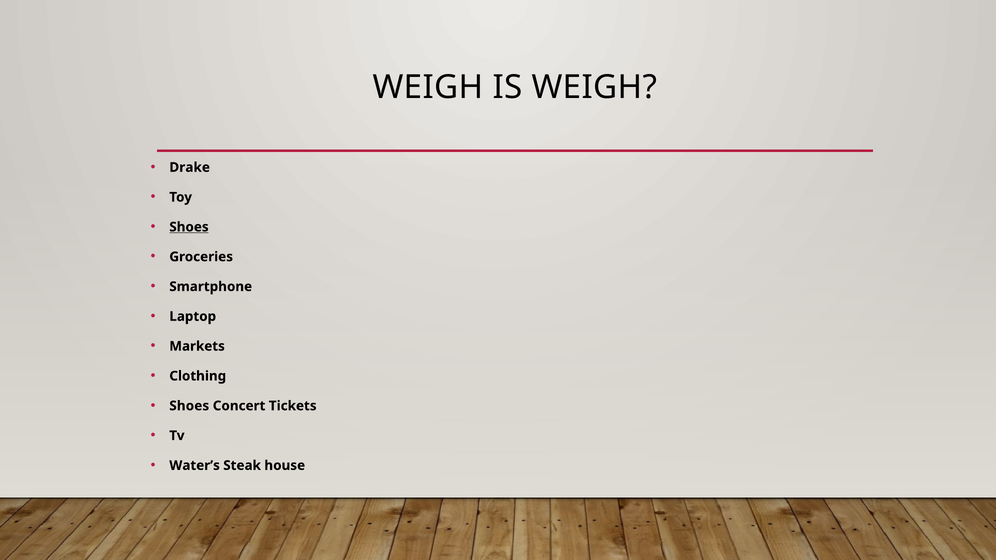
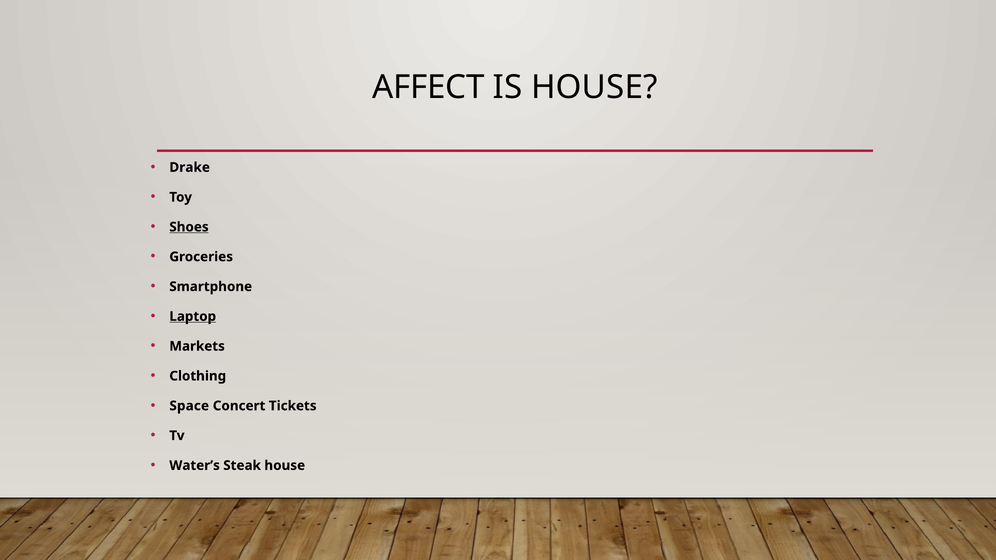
WEIGH: WEIGH -> AFFECT (428, 87)
IS WEIGH: WEIGH -> HOUSE (594, 87)
Laptop underline: none -> present (193, 317)
Shoes: Shoes -> Space (189, 406)
